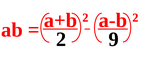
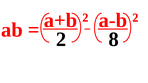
9: 9 -> 8 (114, 39)
